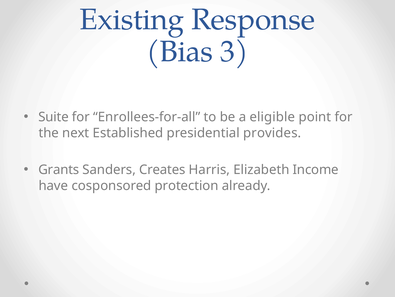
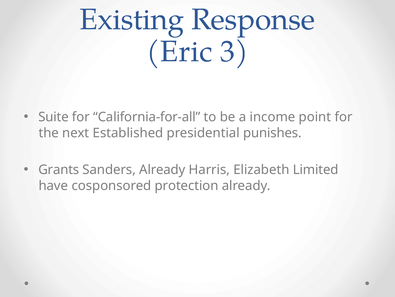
Bias: Bias -> Eric (179, 51)
Enrollees-for-all: Enrollees-for-all -> California-for-all (147, 117)
eligible: eligible -> income (272, 117)
provides: provides -> punishes (272, 133)
Sanders Creates: Creates -> Already (162, 169)
Income: Income -> Limited (316, 169)
